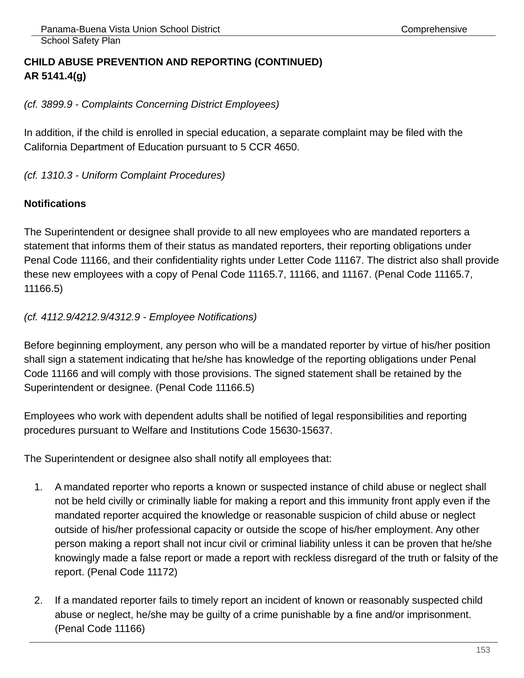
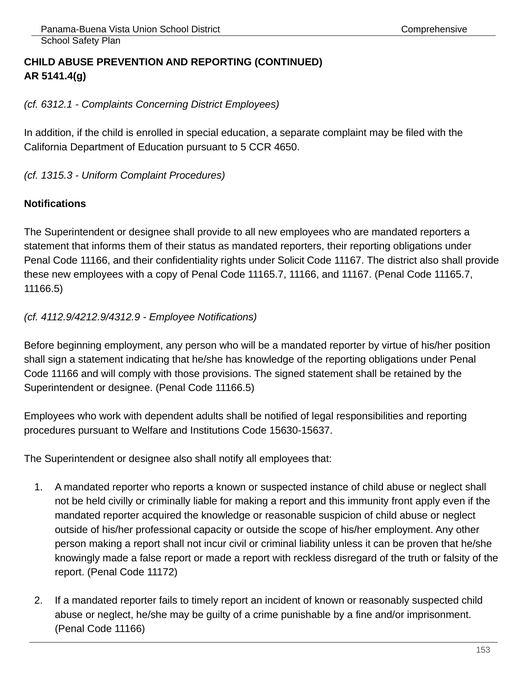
3899.9: 3899.9 -> 6312.1 (57, 104)
1310.3: 1310.3 -> 1315.3 (57, 175)
Letter: Letter -> Solicit (291, 260)
